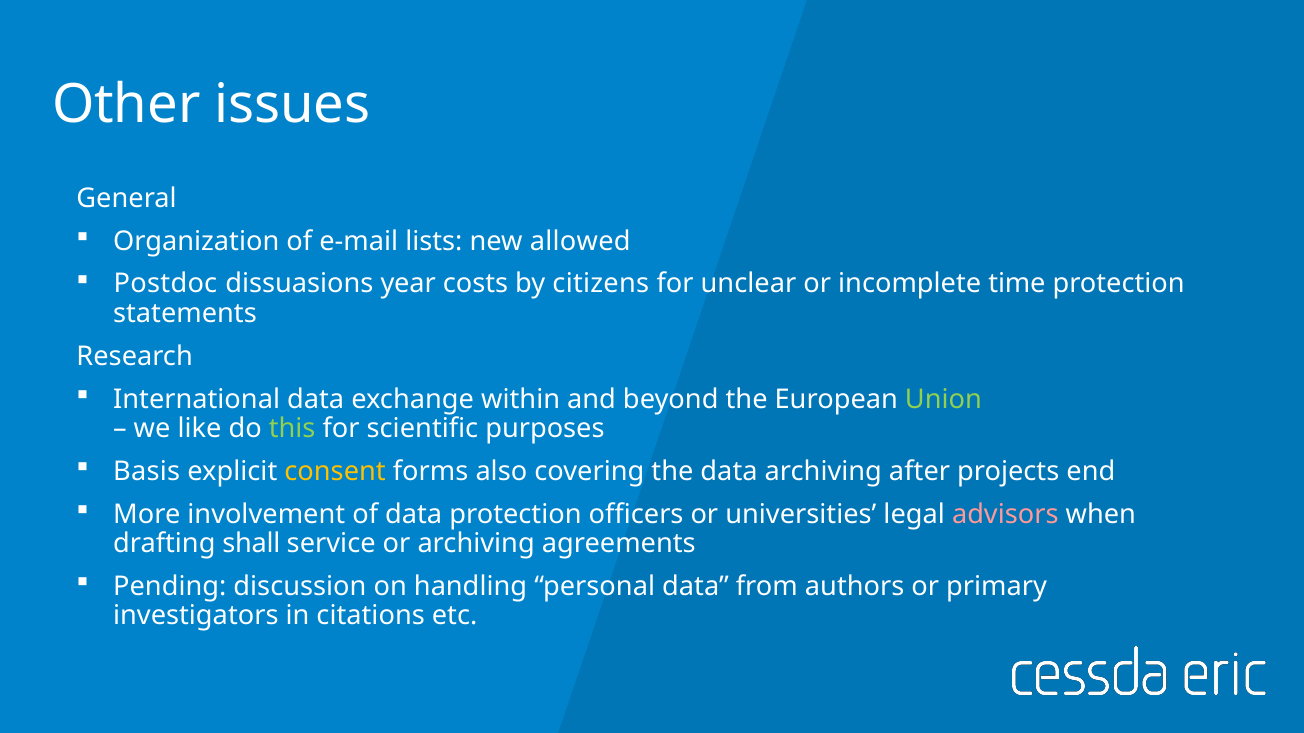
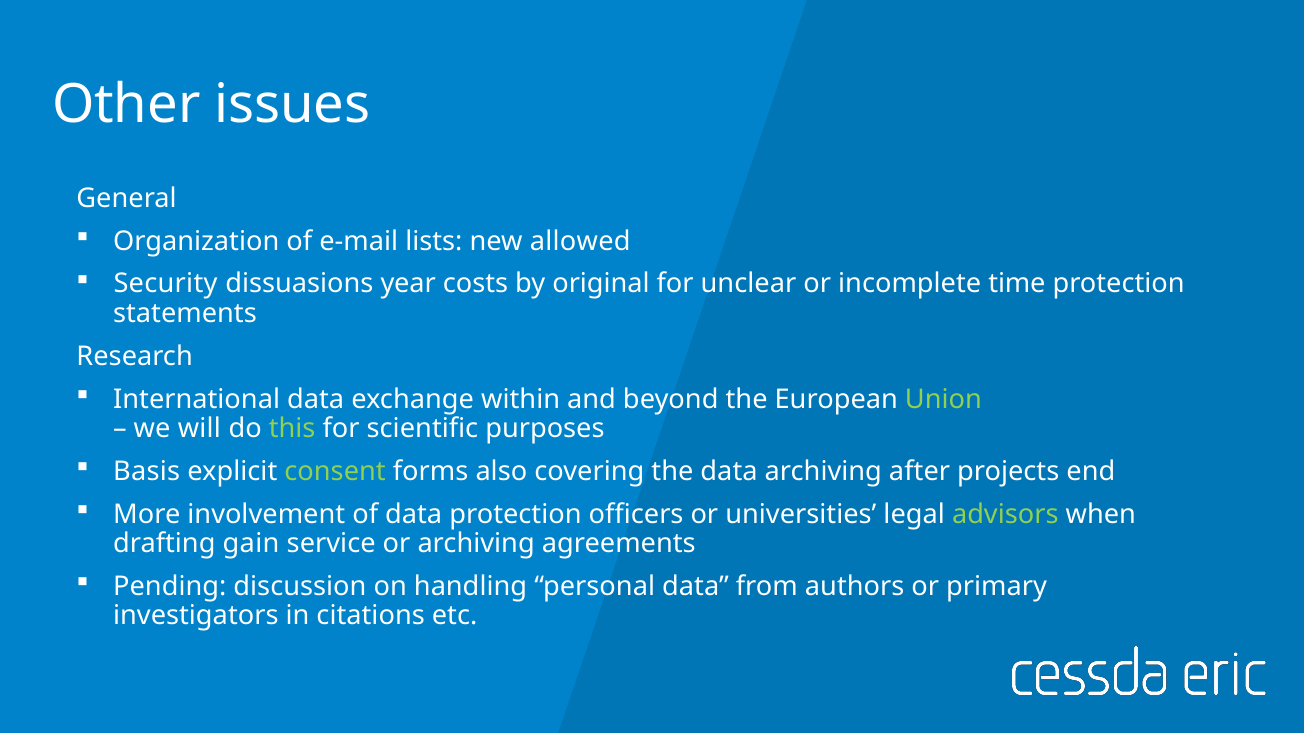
Postdoc: Postdoc -> Security (165, 284)
citizens: citizens -> original (601, 284)
like: like -> will (199, 429)
consent colour: yellow -> light green (335, 472)
advisors colour: pink -> light green (1005, 515)
shall: shall -> gain (251, 544)
